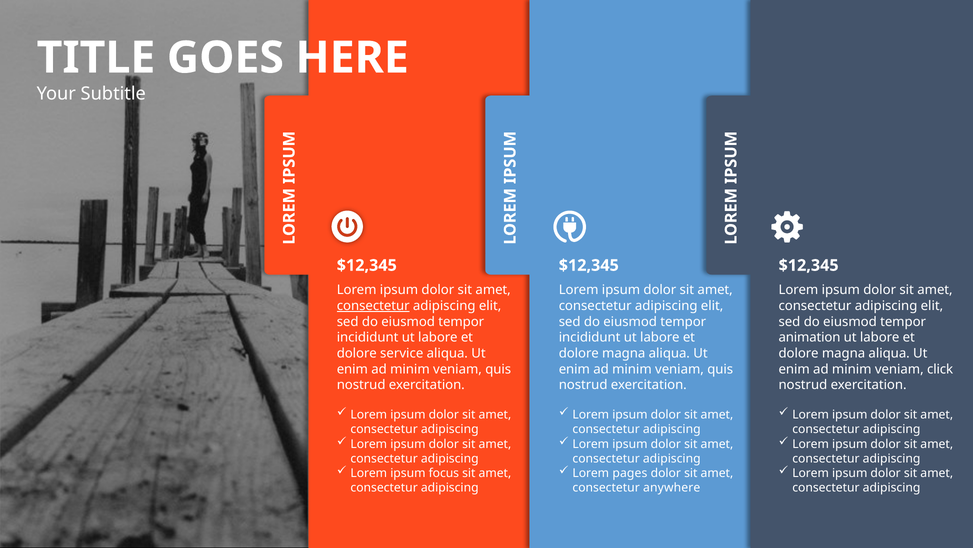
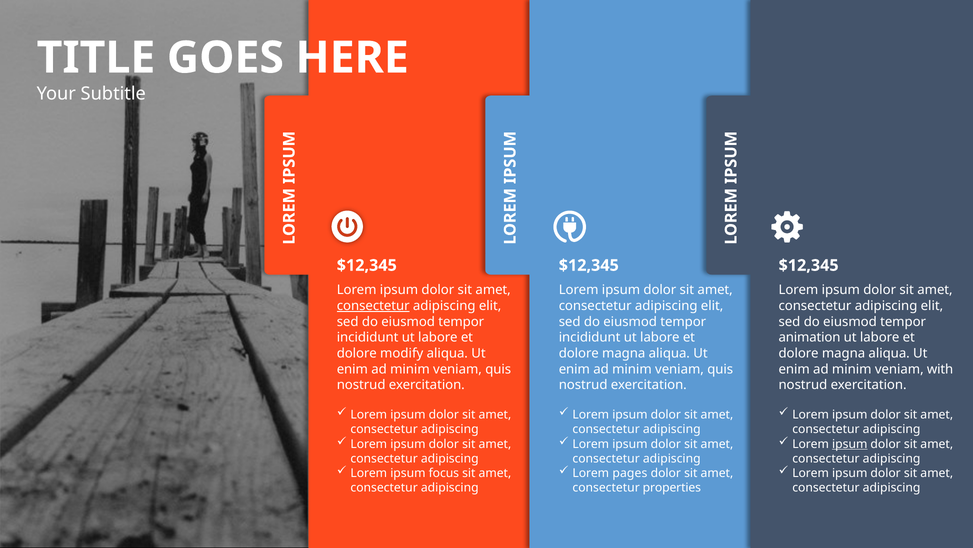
service: service -> modify (402, 353)
click: click -> with (940, 369)
ipsum underline: none -> present (850, 443)
anywhere: anywhere -> properties (672, 487)
